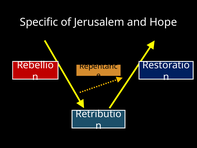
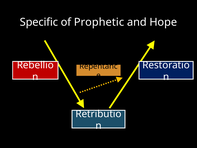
Jerusalem: Jerusalem -> Prophetic (99, 22)
